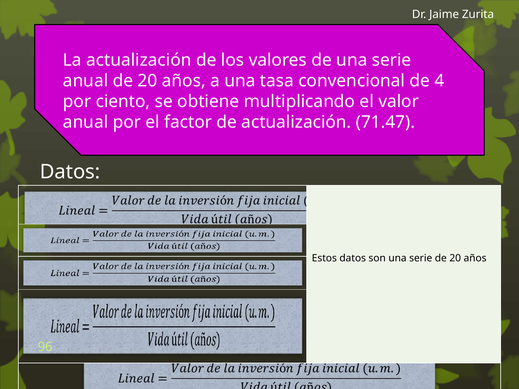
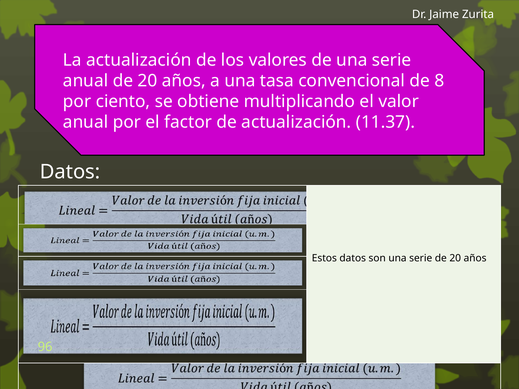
4: 4 -> 8 (439, 81)
71.47: 71.47 -> 11.37 (385, 122)
